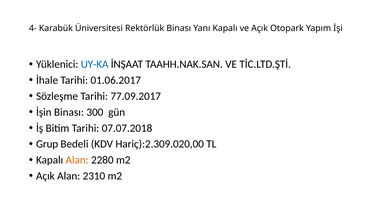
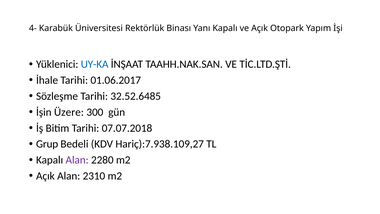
77.09.2017: 77.09.2017 -> 32.52.6485 (136, 96)
İşin Binası: Binası -> Üzere (69, 112)
Hariç):2.309.020,00: Hariç):2.309.020,00 -> Hariç):7.938.109,27 (160, 144)
Alan colour: orange -> purple (77, 160)
